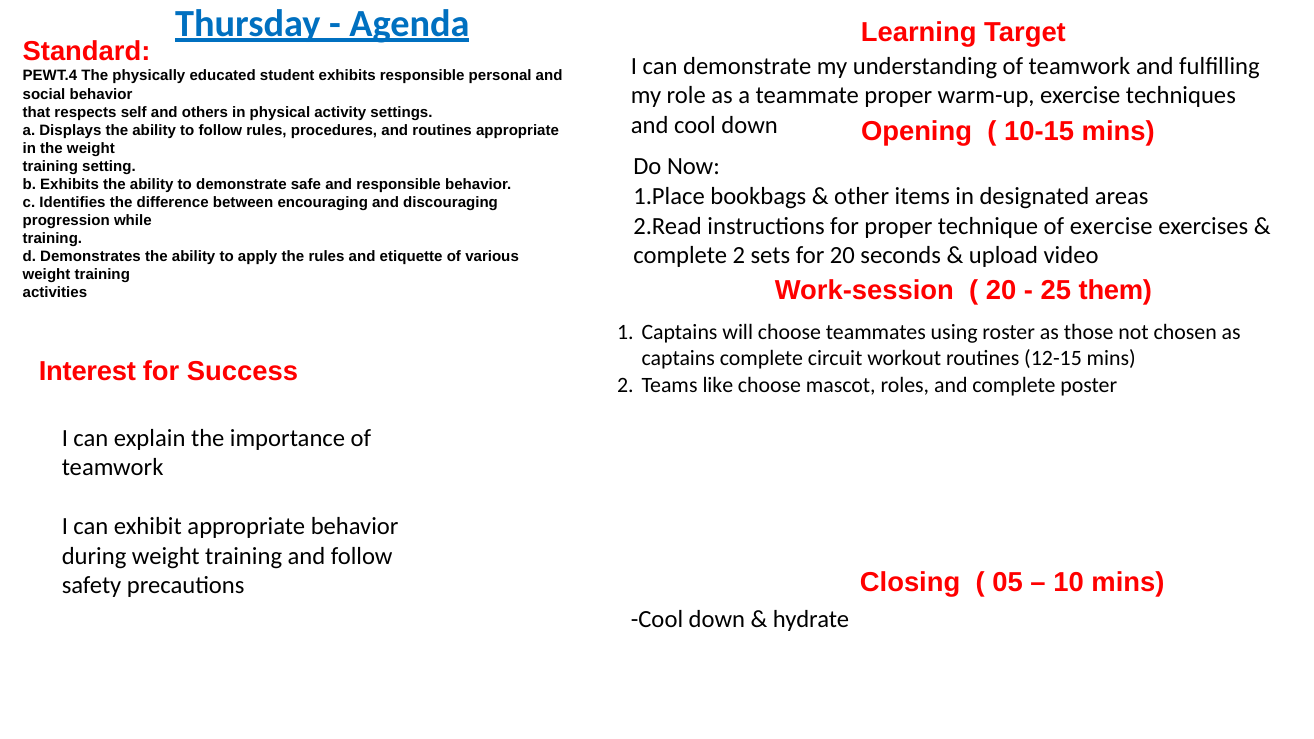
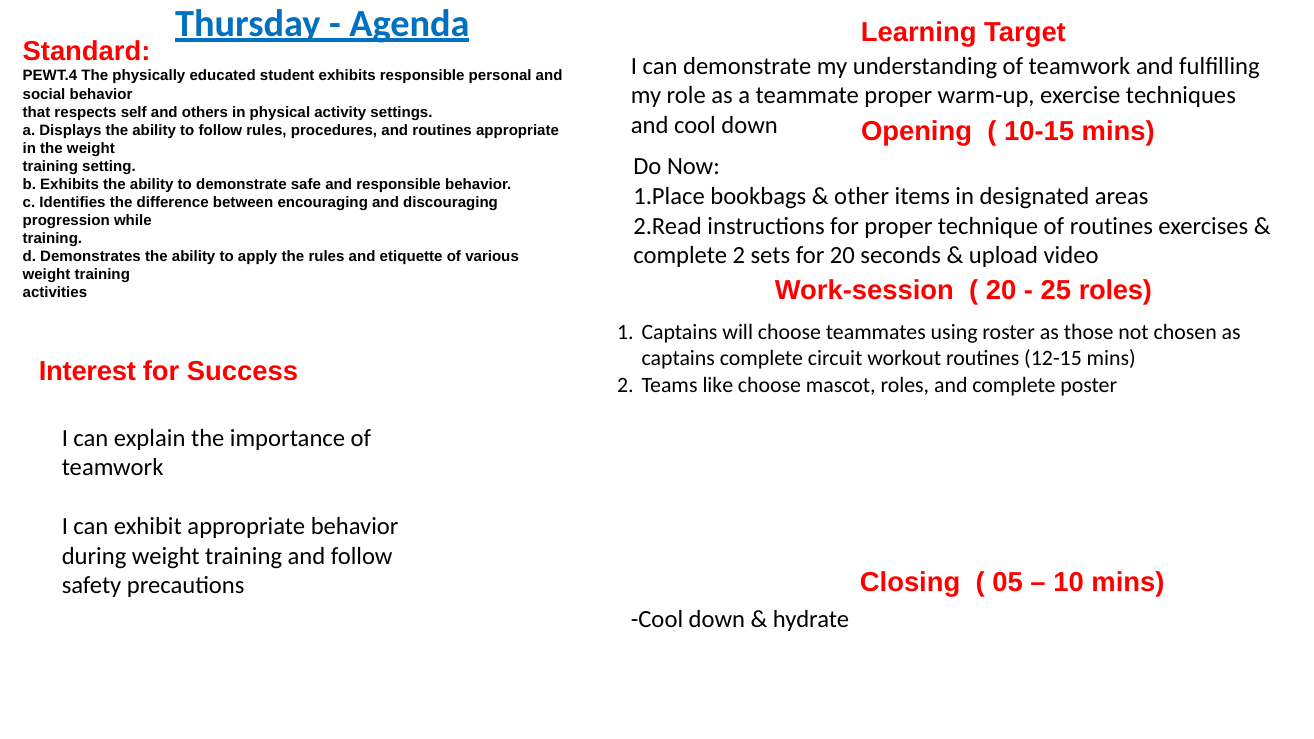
of exercise: exercise -> routines (1111, 226)
25 them: them -> roles (1115, 291)
